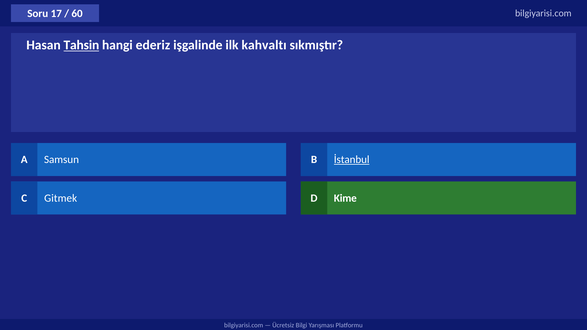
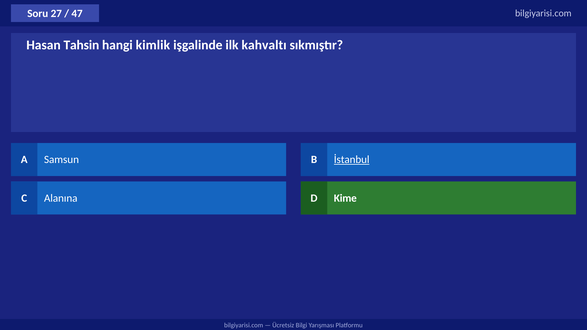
17: 17 -> 27 (56, 13)
60: 60 -> 47 (77, 13)
Tahsin underline: present -> none (81, 45)
ederiz: ederiz -> kimlik (153, 45)
Gitmek: Gitmek -> Alanına (61, 198)
